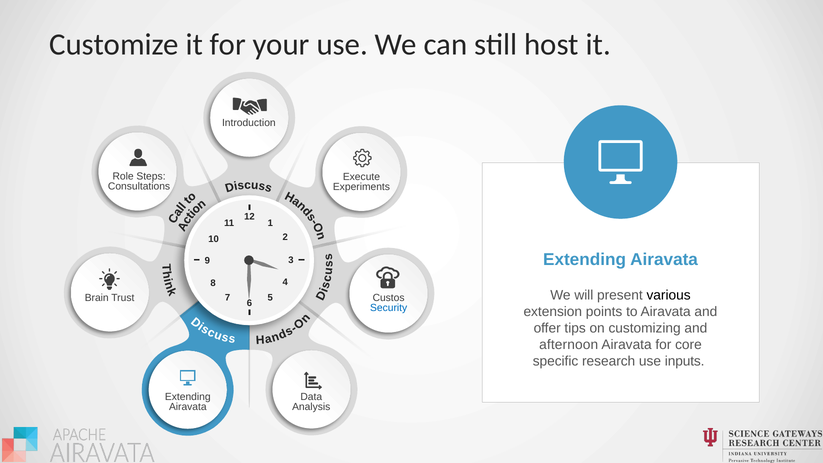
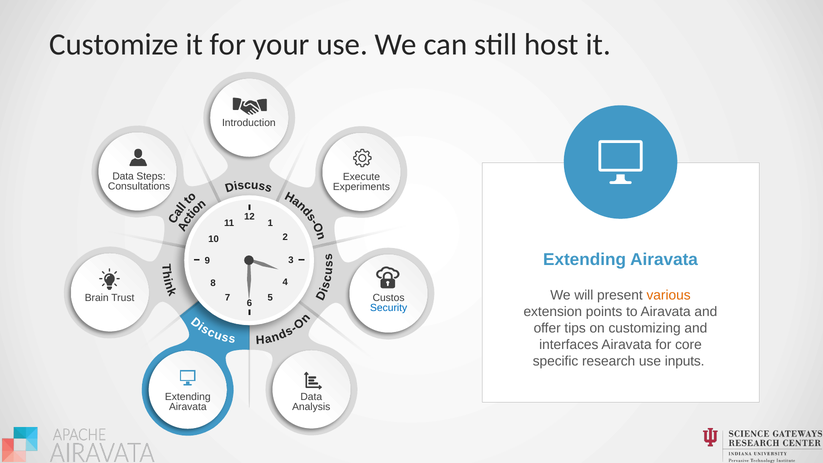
Role: Role -> Data (123, 176)
various colour: black -> orange (669, 295)
afternoon: afternoon -> interfaces (569, 345)
